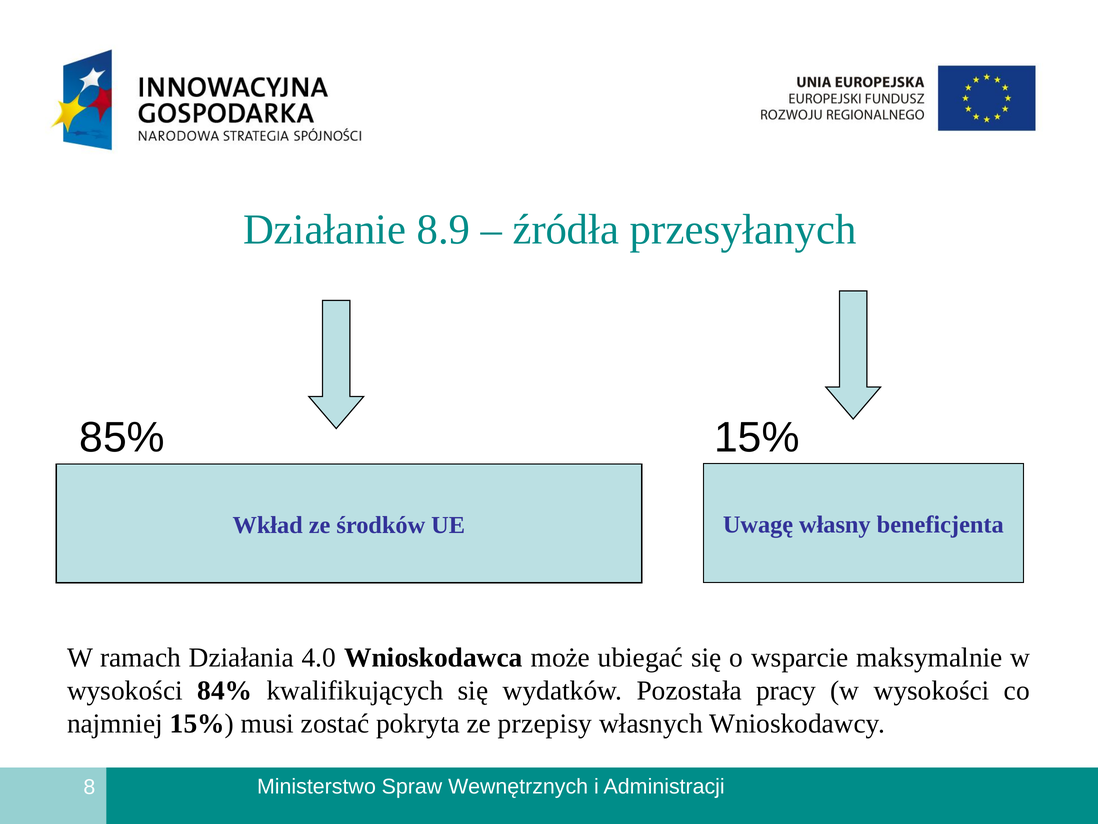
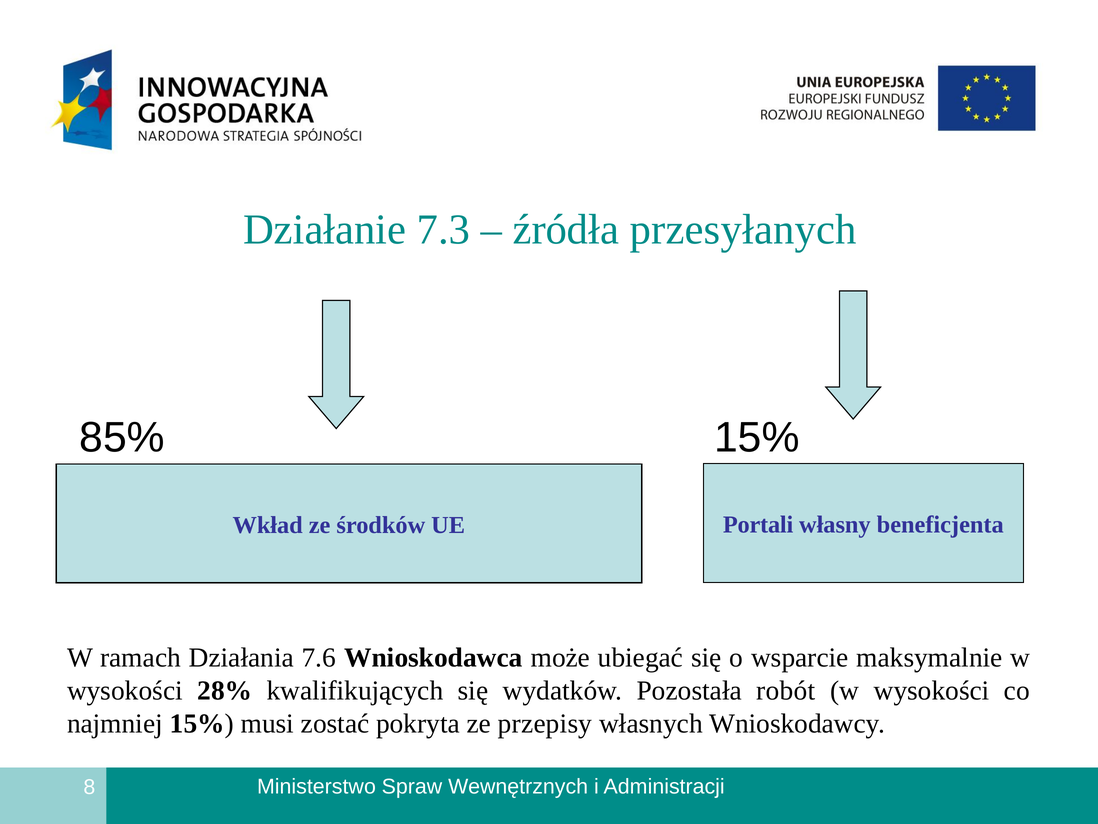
8.9: 8.9 -> 7.3 (443, 230)
Uwagę: Uwagę -> Portali (758, 524)
4.0: 4.0 -> 7.6 (319, 657)
84%: 84% -> 28% (225, 690)
pracy: pracy -> robót (786, 690)
